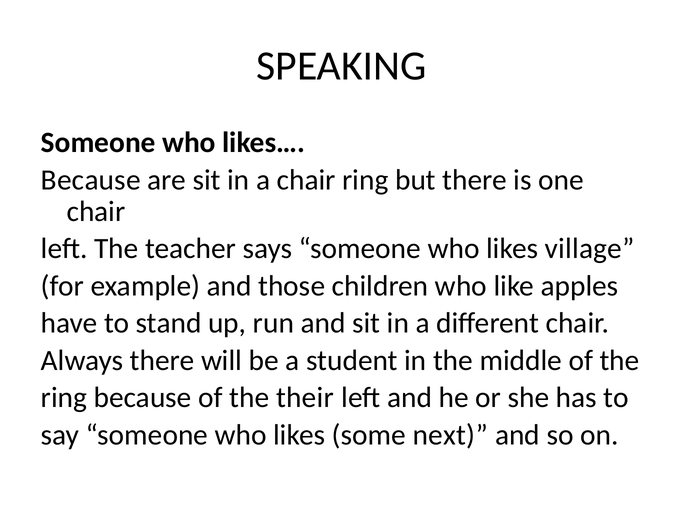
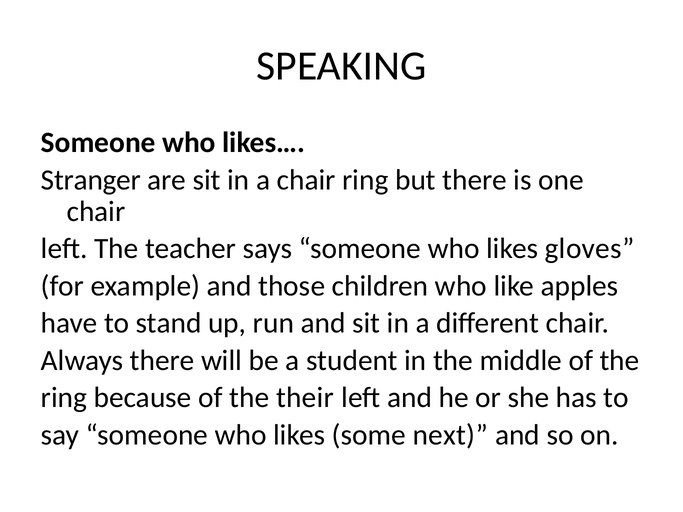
Because: Because -> Stranger (91, 180)
village: village -> gloves (590, 249)
